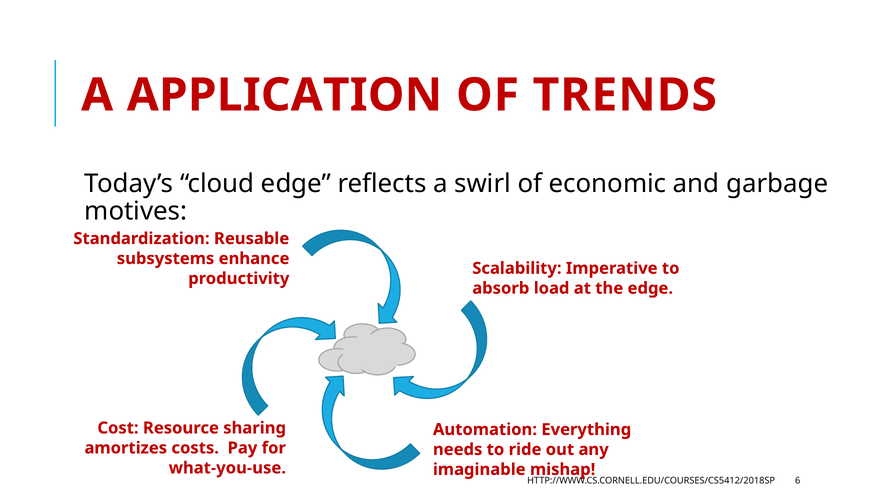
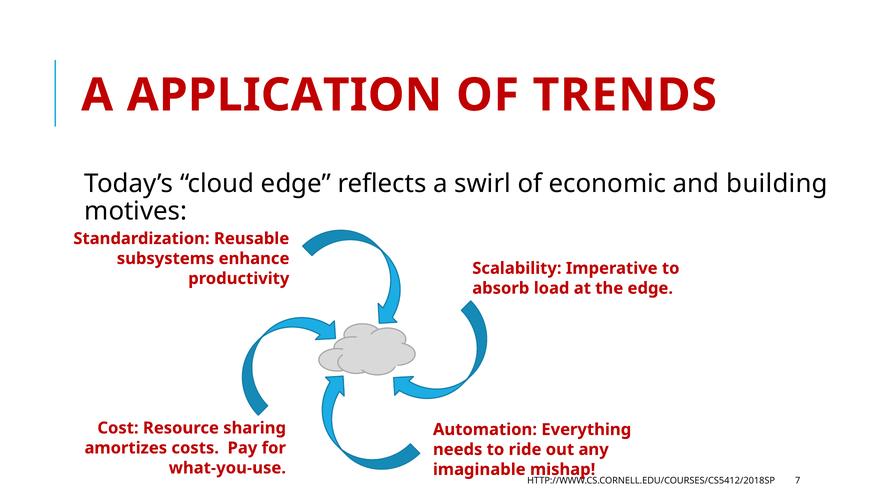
garbage: garbage -> building (777, 183)
6: 6 -> 7 (798, 481)
